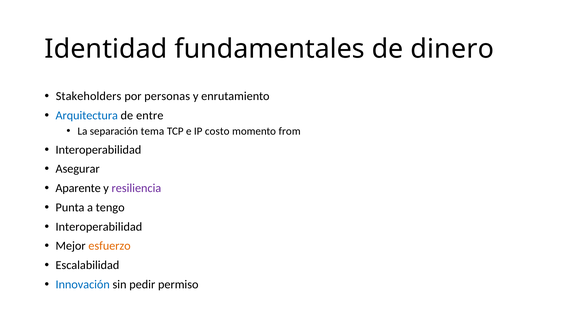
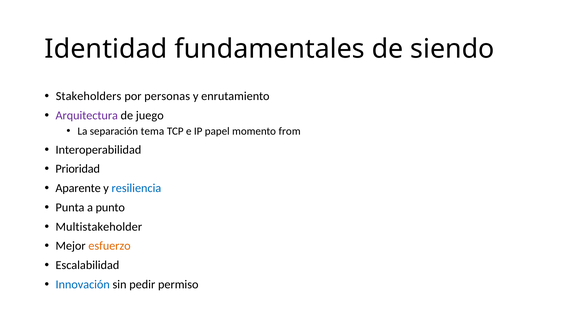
dinero: dinero -> siendo (452, 49)
Arquitectura colour: blue -> purple (87, 116)
entre: entre -> juego (150, 116)
costo: costo -> papel (217, 131)
Asegurar: Asegurar -> Prioridad (78, 169)
resiliencia colour: purple -> blue (136, 188)
tengo: tengo -> punto (110, 207)
Interoperabilidad: Interoperabilidad -> Multistakeholder (99, 227)
